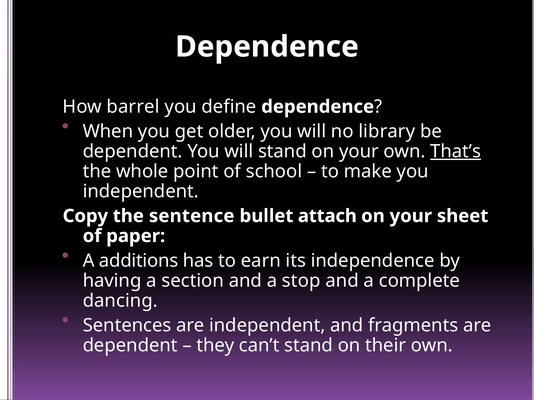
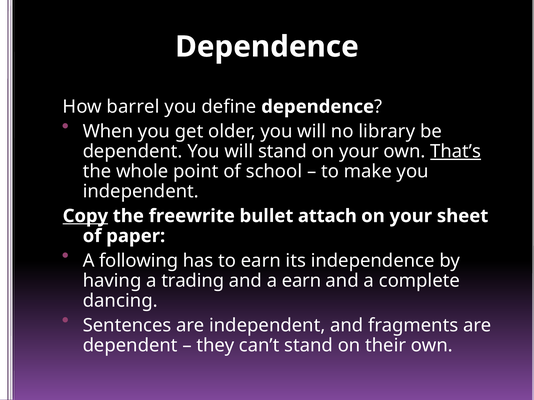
Copy underline: none -> present (85, 216)
sentence: sentence -> freewrite (192, 216)
additions: additions -> following (139, 261)
section: section -> trading (193, 281)
a stop: stop -> earn (301, 281)
